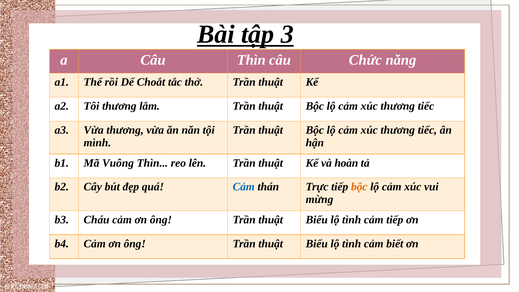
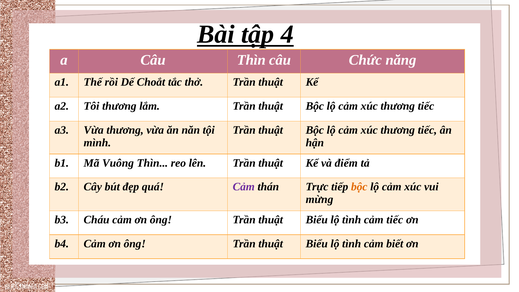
3: 3 -> 4 (287, 34)
hoàn: hoàn -> điểm (346, 163)
Cảm colour: blue -> purple (244, 187)
cảm tiếp: tiếp -> tiếc (395, 220)
